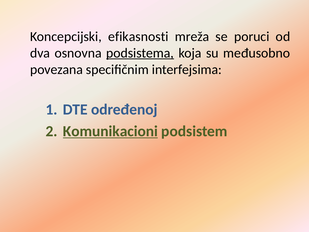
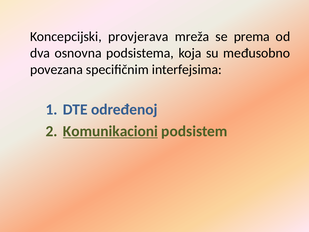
efikasnosti: efikasnosti -> provjerava (138, 37)
poruci: poruci -> prema (252, 37)
podsistema underline: present -> none (140, 53)
